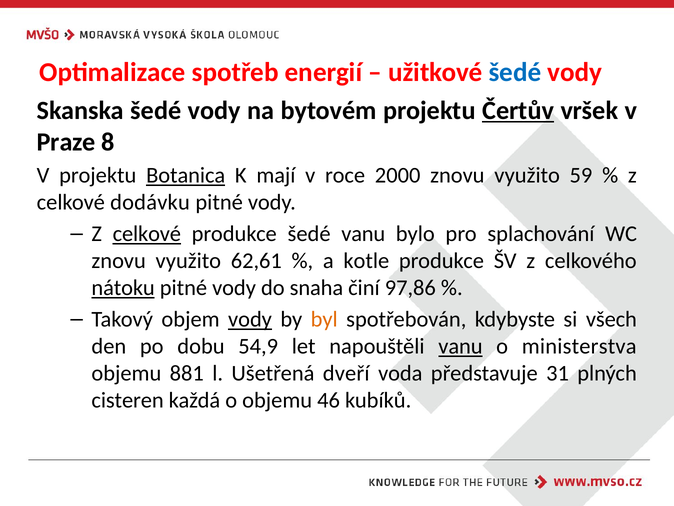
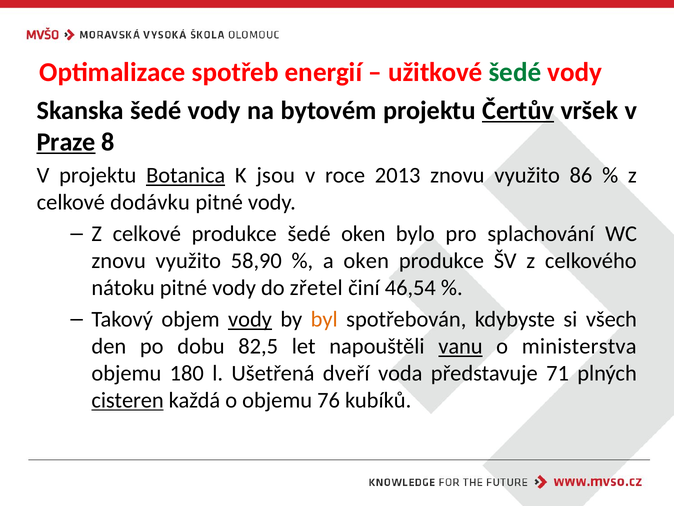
šedé colour: blue -> green (515, 72)
Praze underline: none -> present (66, 142)
mají: mají -> jsou (276, 175)
2000: 2000 -> 2013 (398, 175)
59: 59 -> 86 (581, 175)
celkové underline: present -> none (147, 234)
šedé vanu: vanu -> oken (363, 234)
62,61: 62,61 -> 58,90 (256, 261)
a kotle: kotle -> oken (366, 261)
nátoku underline: present -> none (123, 288)
snaha: snaha -> zřetel (316, 288)
97,86: 97,86 -> 46,54 (410, 288)
54,9: 54,9 -> 82,5 (258, 346)
881: 881 -> 180 (187, 373)
31: 31 -> 71 (558, 373)
cisteren underline: none -> present (128, 400)
46: 46 -> 76 (329, 400)
